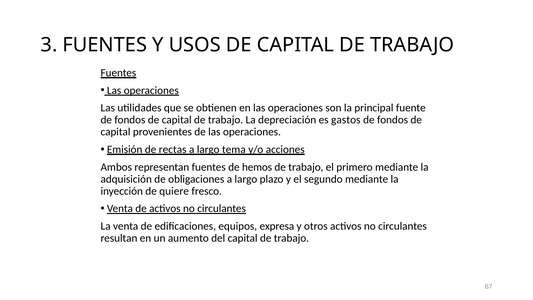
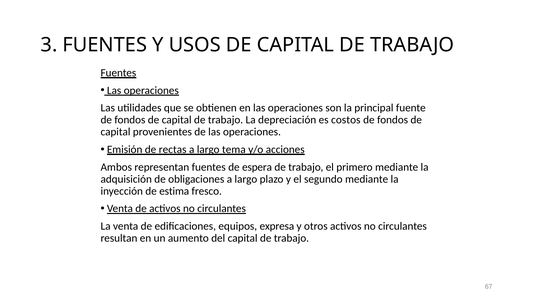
gastos: gastos -> costos (346, 120)
hemos: hemos -> espera (257, 167)
quiere: quiere -> estima (174, 191)
